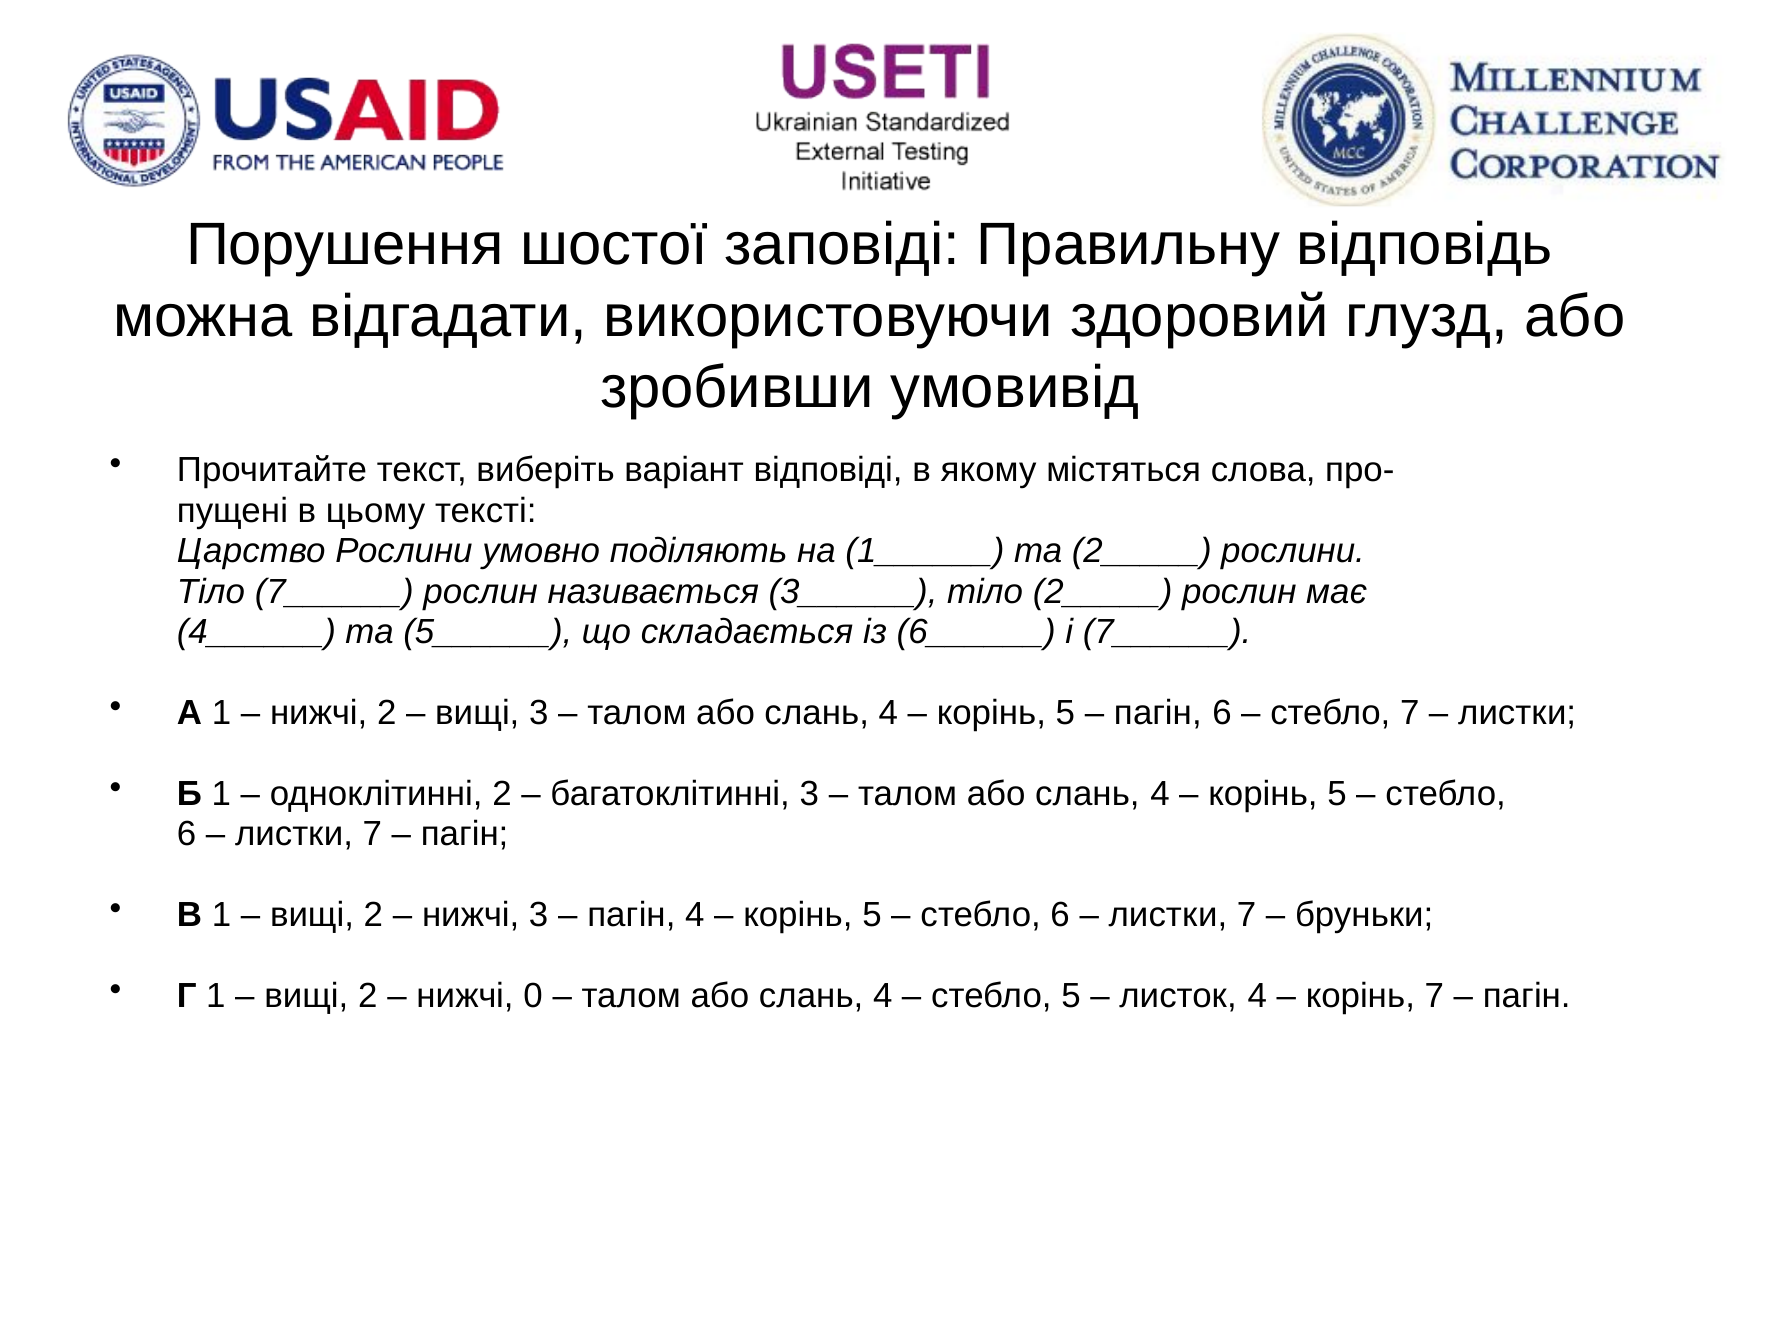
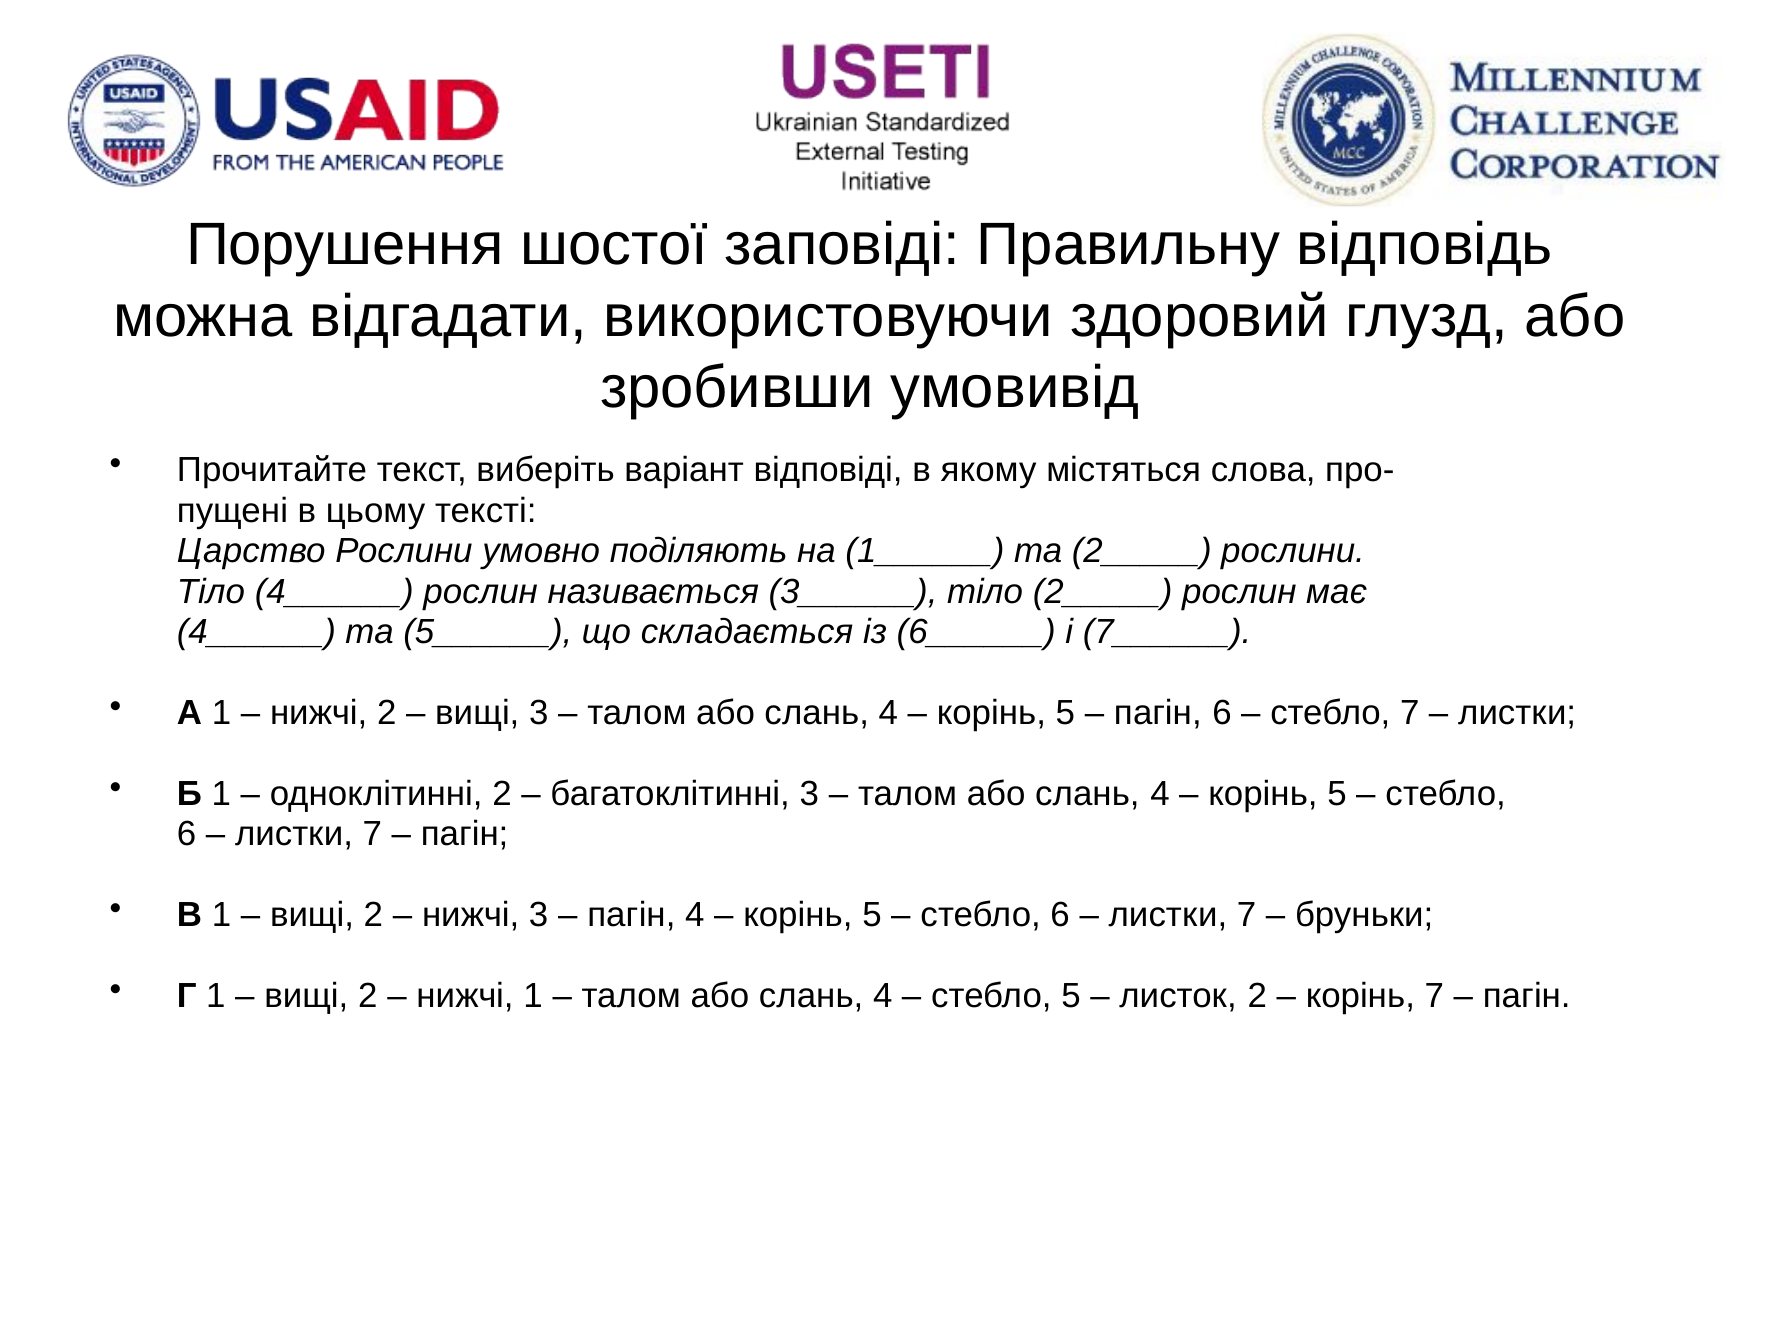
Тіло 7______: 7______ -> 4______ (334, 592)
нижчі 0: 0 -> 1 (533, 996)
листок 4: 4 -> 2 (1257, 996)
